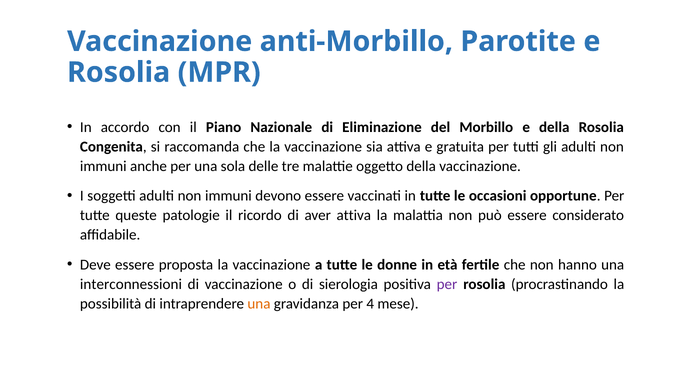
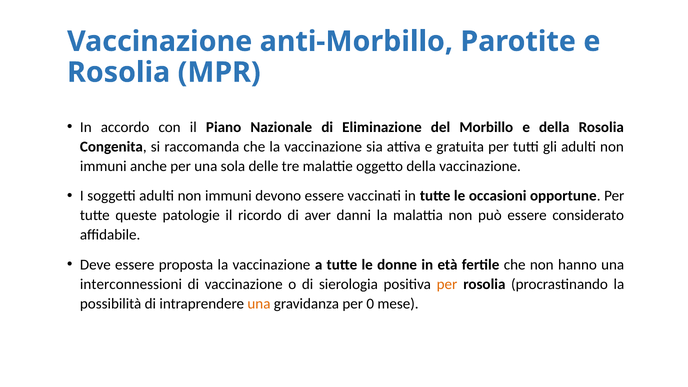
aver attiva: attiva -> danni (354, 215)
per colour: purple -> orange (447, 284)
4: 4 -> 0 (370, 304)
